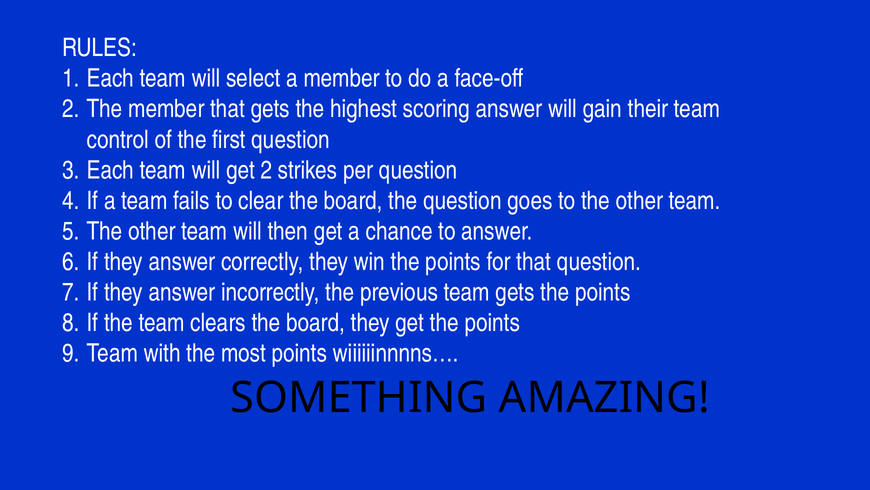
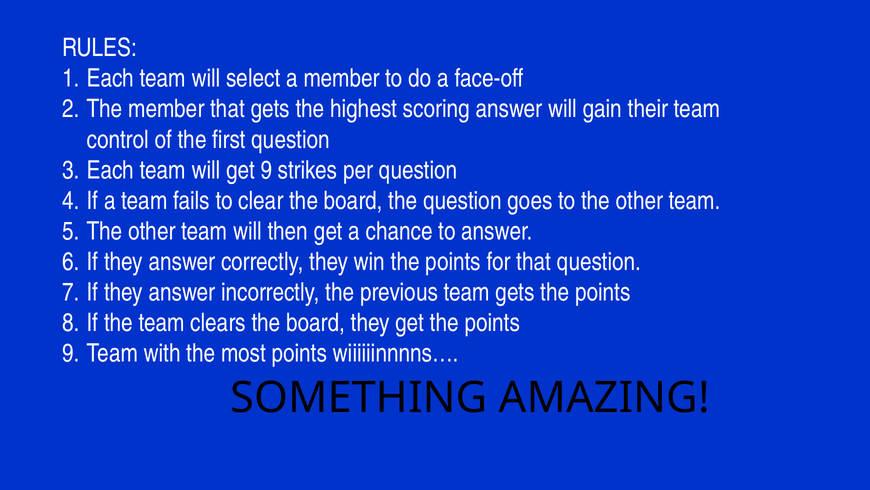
get 2: 2 -> 9 (266, 170)
